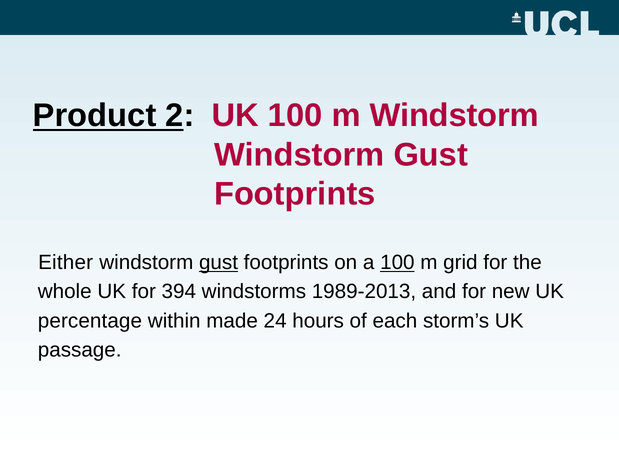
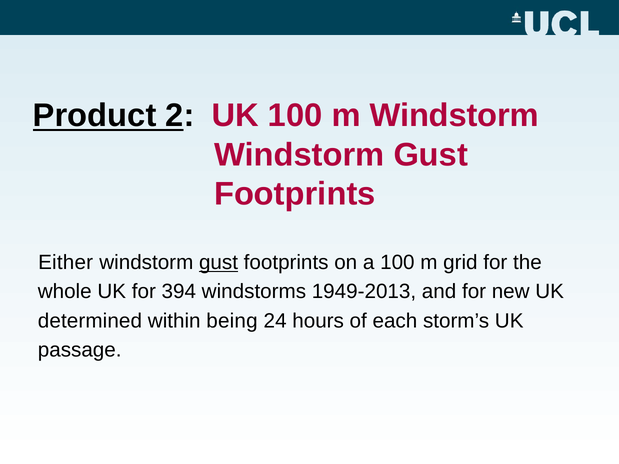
100 underline: present -> none (397, 263)
1989-2013: 1989-2013 -> 1949-2013 (364, 292)
percentage: percentage -> determined (90, 321)
made: made -> being (232, 321)
